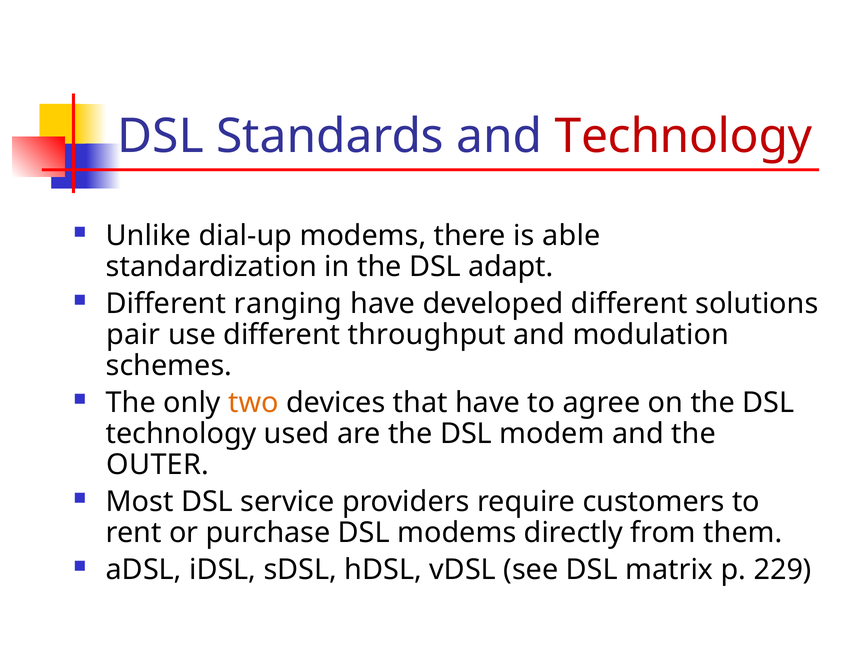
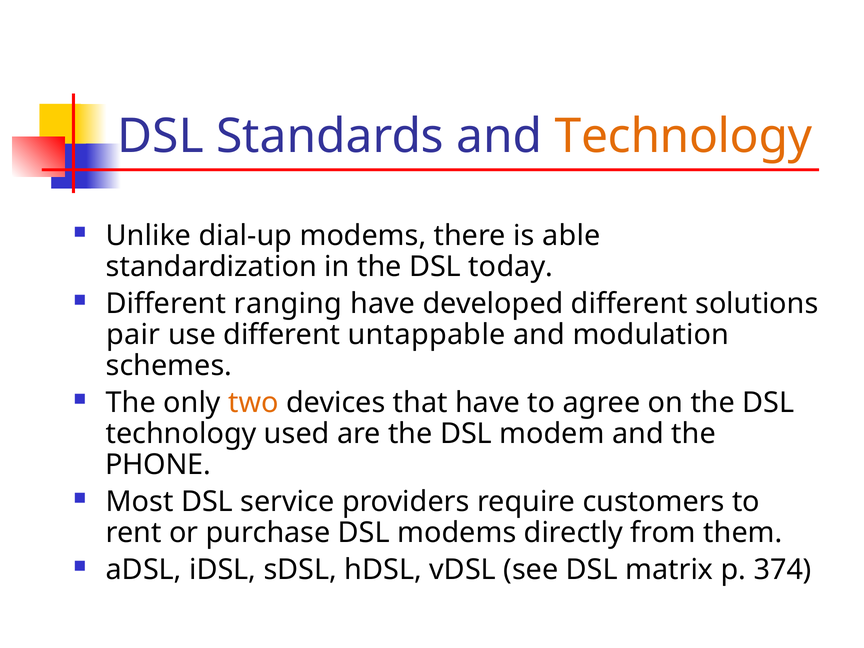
Technology colour: red -> orange (684, 137)
adapt: adapt -> today (511, 267)
throughput: throughput -> untappable (427, 335)
OUTER: OUTER -> PHONE (158, 465)
229: 229 -> 374 (783, 570)
